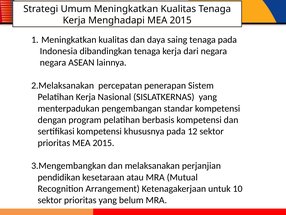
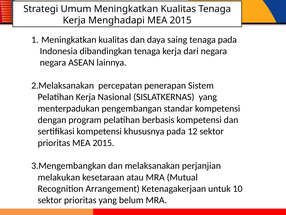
pendidikan: pendidikan -> melakukan (59, 177)
